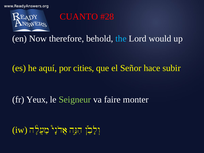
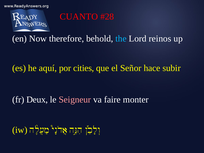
would: would -> reinos (160, 39)
Yeux: Yeux -> Deux (37, 100)
Seigneur colour: light green -> pink (75, 100)
